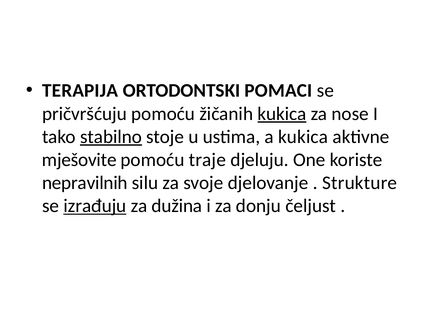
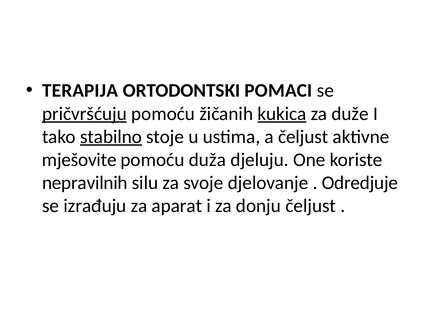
pričvršćuju underline: none -> present (84, 114)
nose: nose -> duže (350, 114)
a kukica: kukica -> čeljust (303, 137)
traje: traje -> duža (207, 160)
Strukture: Strukture -> Odredjuje (360, 183)
izrađuju underline: present -> none (95, 206)
dužina: dužina -> aparat (177, 206)
